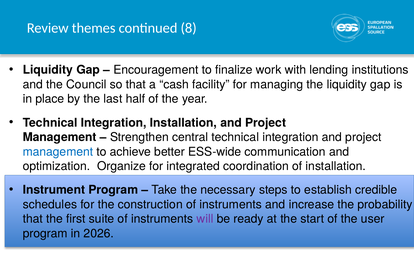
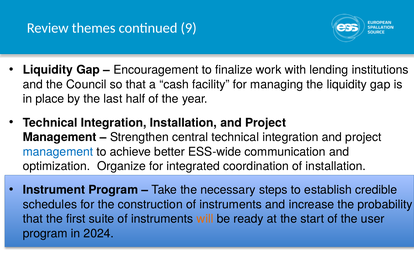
8: 8 -> 9 (189, 28)
will colour: purple -> orange (205, 219)
2026: 2026 -> 2024 (99, 233)
